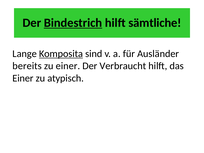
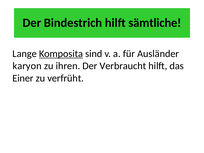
Bindestrich underline: present -> none (73, 23)
bereits: bereits -> karyon (27, 66)
zu einer: einer -> ihren (68, 66)
atypisch: atypisch -> verfrüht (66, 78)
